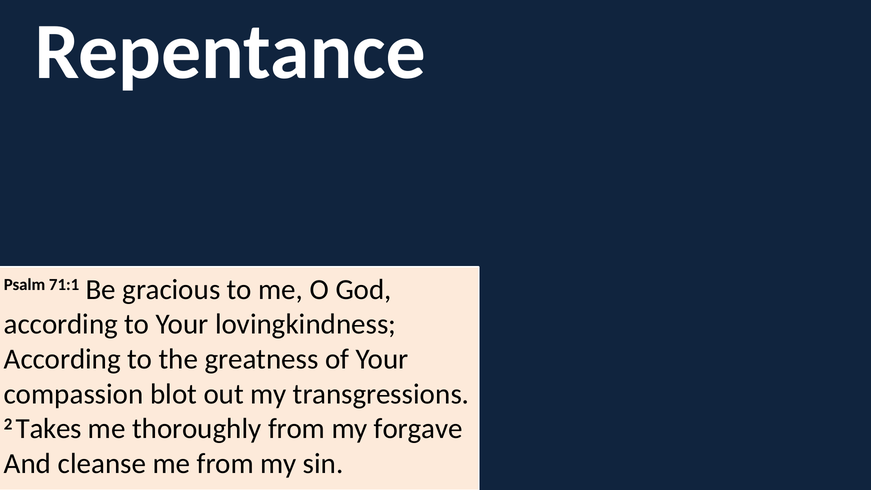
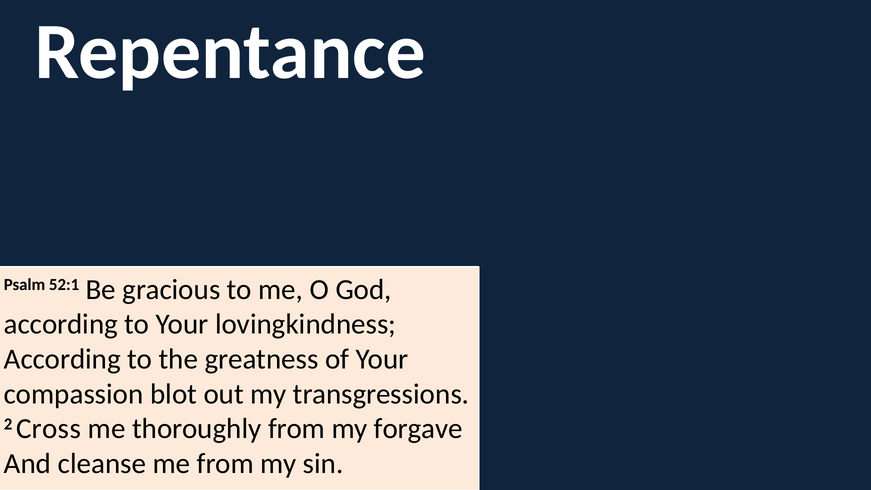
71:1: 71:1 -> 52:1 (64, 285)
Takes: Takes -> Cross (49, 429)
